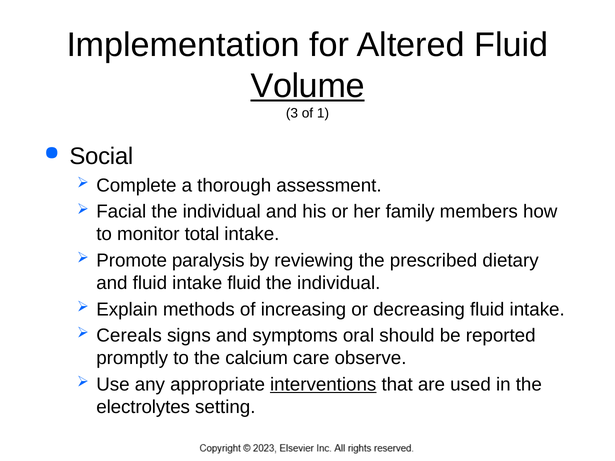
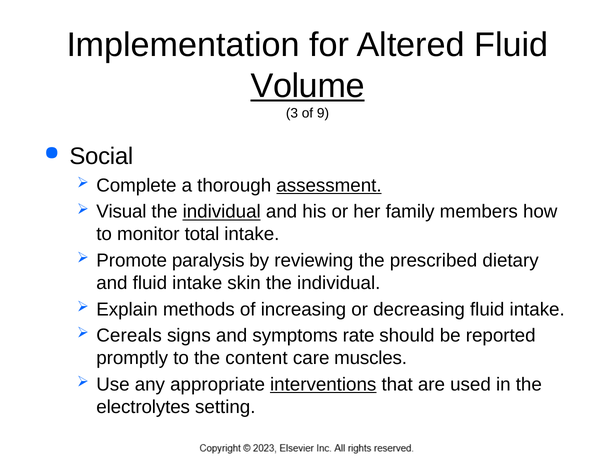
1: 1 -> 9 (323, 113)
assessment underline: none -> present (329, 186)
Facial: Facial -> Visual (121, 212)
individual underline: none -> present (222, 212)
intake fluid: fluid -> skin (244, 283)
oral: oral -> rate (359, 336)
calcium: calcium -> content (256, 358)
observe: observe -> muscles (371, 358)
